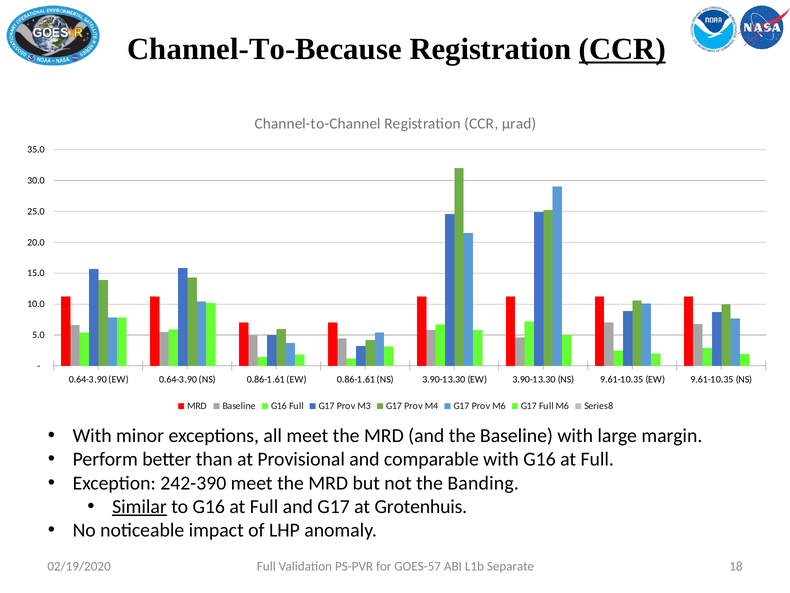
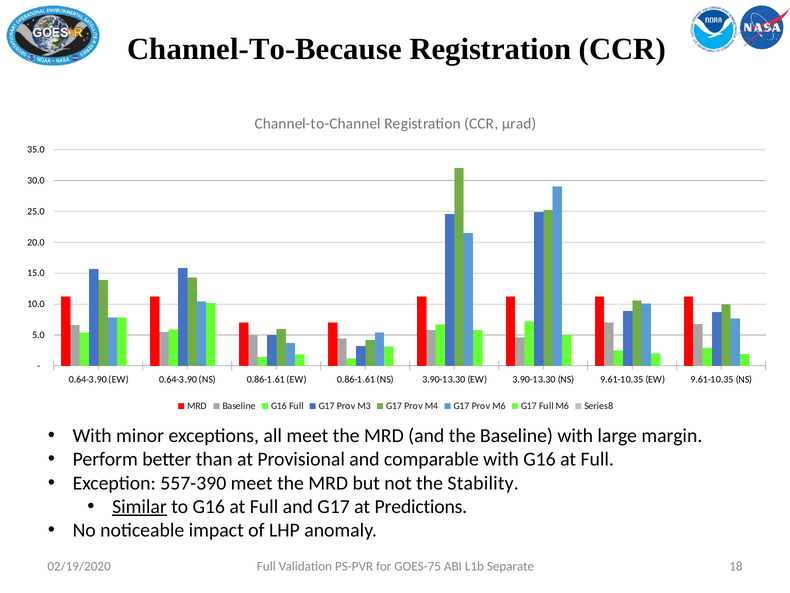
CCR underline: present -> none (622, 49)
242-390: 242-390 -> 557-390 (193, 483)
Banding: Banding -> Stability (483, 483)
Grotenhuis: Grotenhuis -> Predictions (421, 506)
GOES-57: GOES-57 -> GOES-75 (418, 566)
